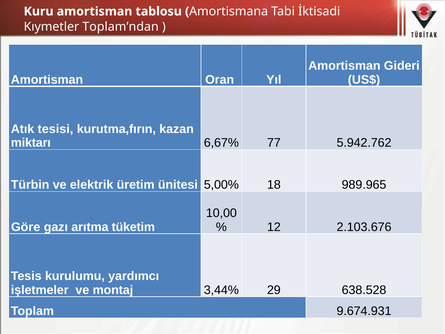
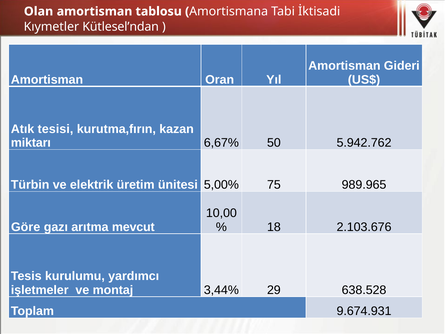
Kuru: Kuru -> Olan (39, 11)
Toplam’ndan: Toplam’ndan -> Kütlesel’ndan (121, 27)
77: 77 -> 50 (274, 143)
18: 18 -> 75 (274, 185)
tüketim: tüketim -> mevcut (133, 227)
12: 12 -> 18 (274, 227)
